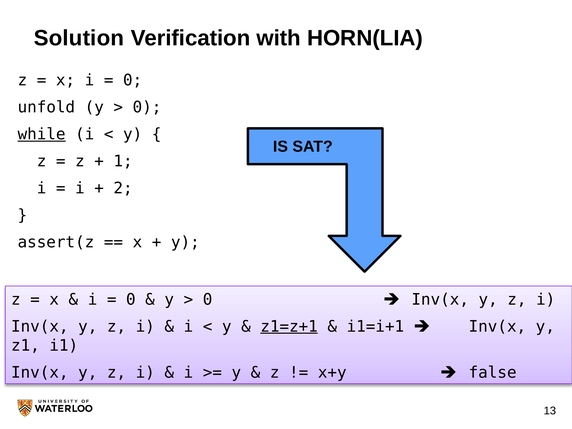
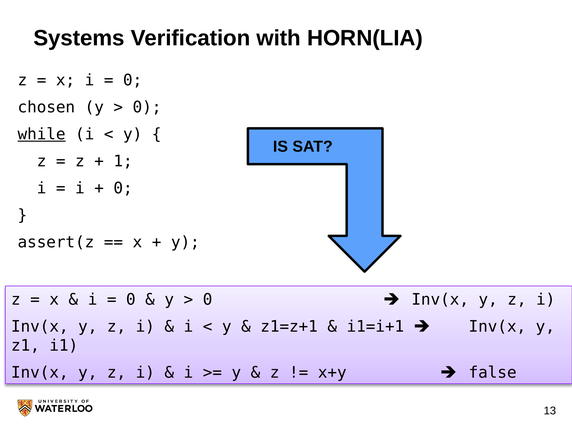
Solution: Solution -> Systems (79, 38)
unfold: unfold -> chosen (46, 107)
2: 2 -> 0 (123, 188)
z1=z+1 underline: present -> none (289, 326)
